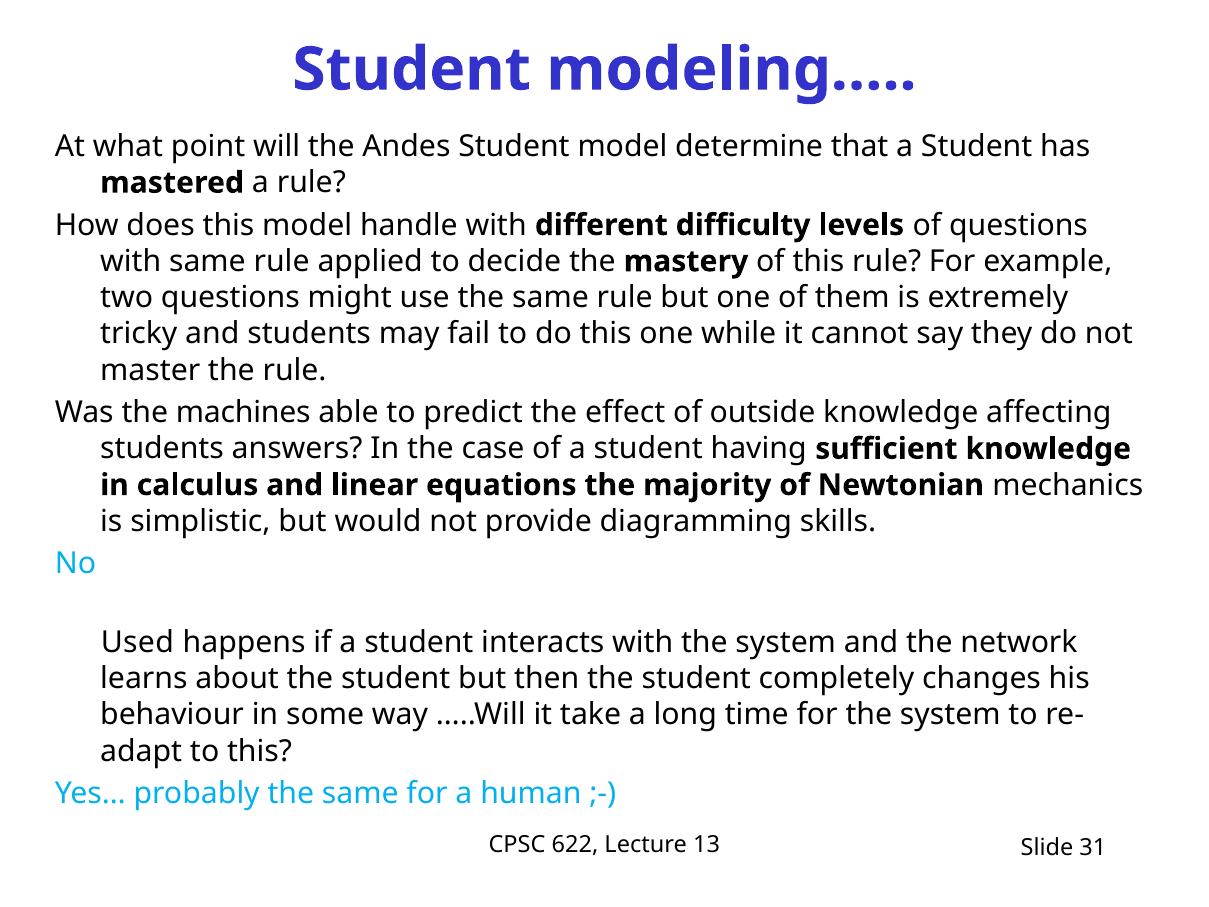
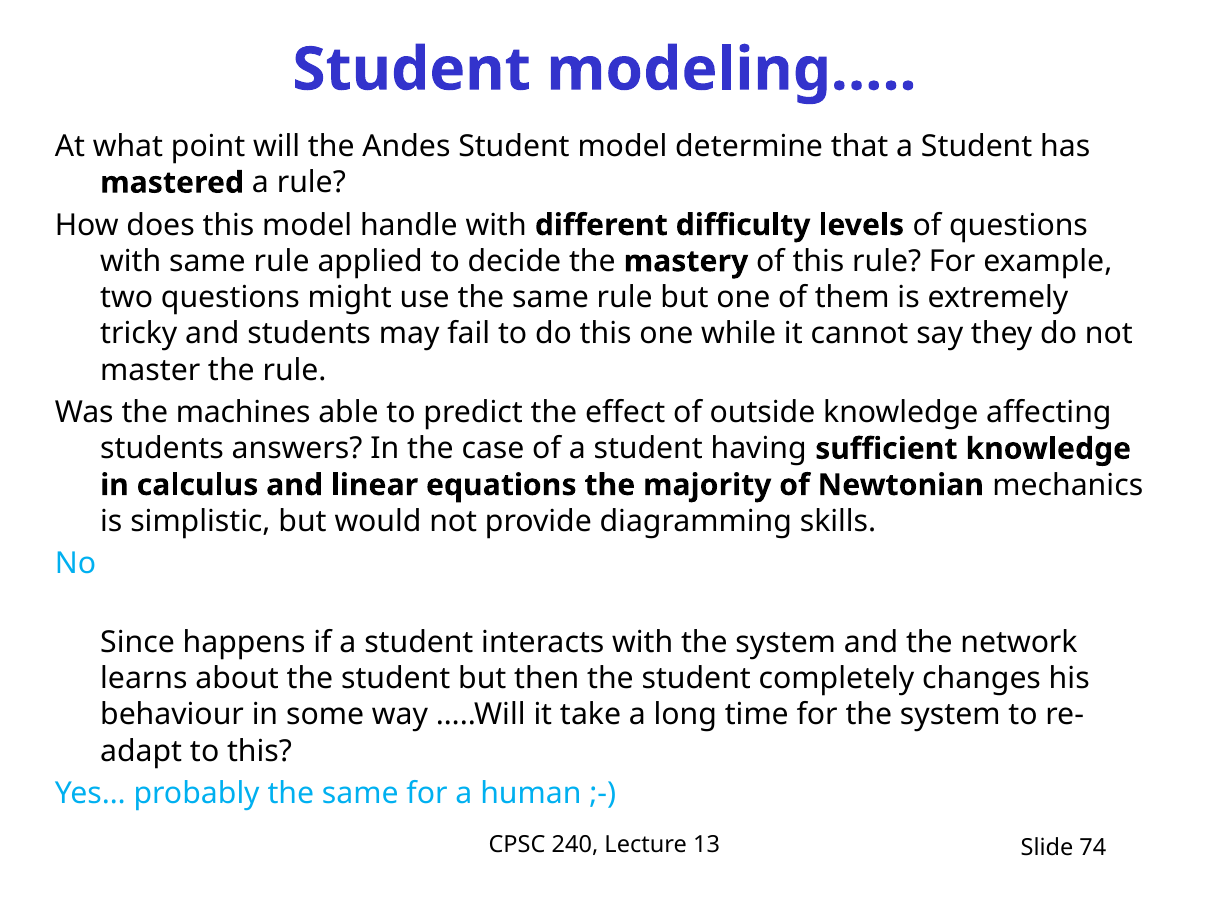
Used: Used -> Since (138, 642)
622: 622 -> 240 (575, 845)
31: 31 -> 74 (1093, 848)
